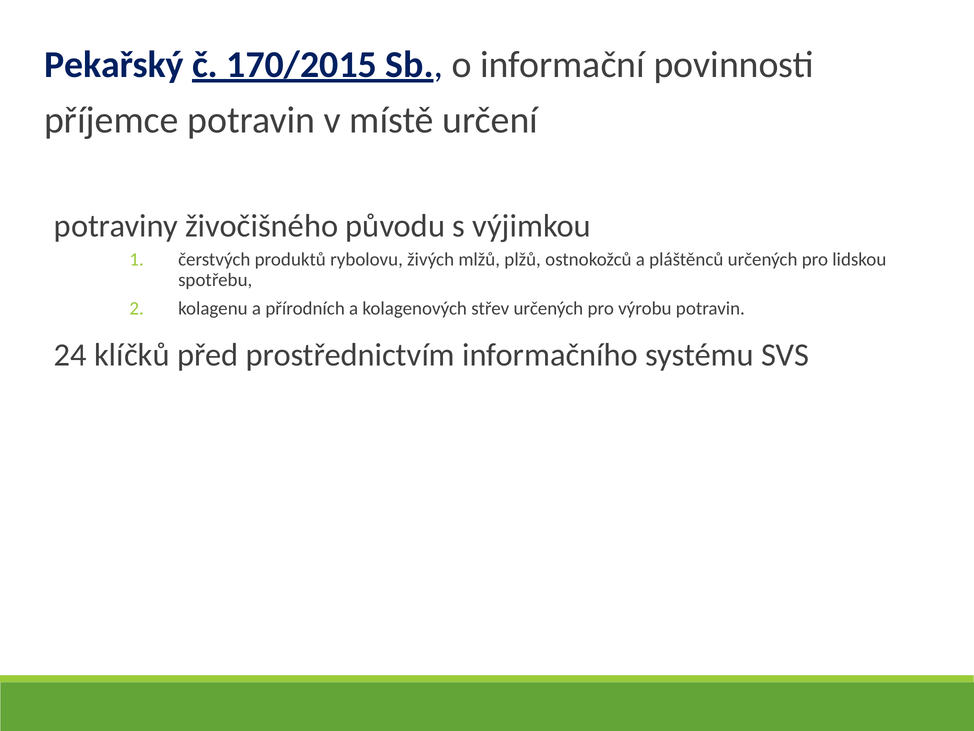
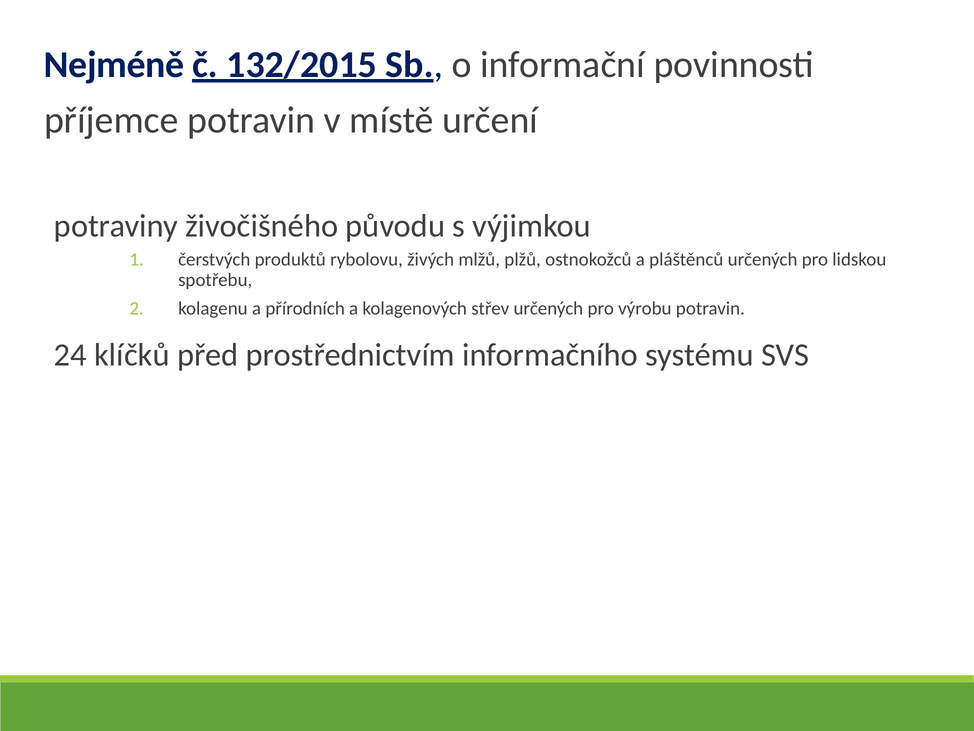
Pekařský: Pekařský -> Nejméně (114, 65)
170/2015: 170/2015 -> 132/2015 (302, 65)
